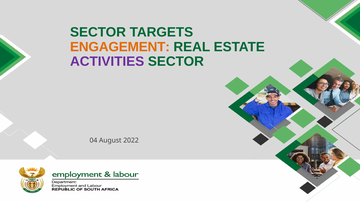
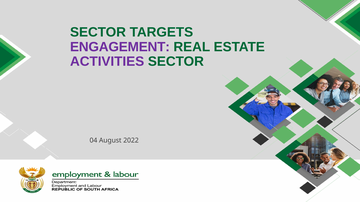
ENGAGEMENT colour: orange -> purple (120, 47)
